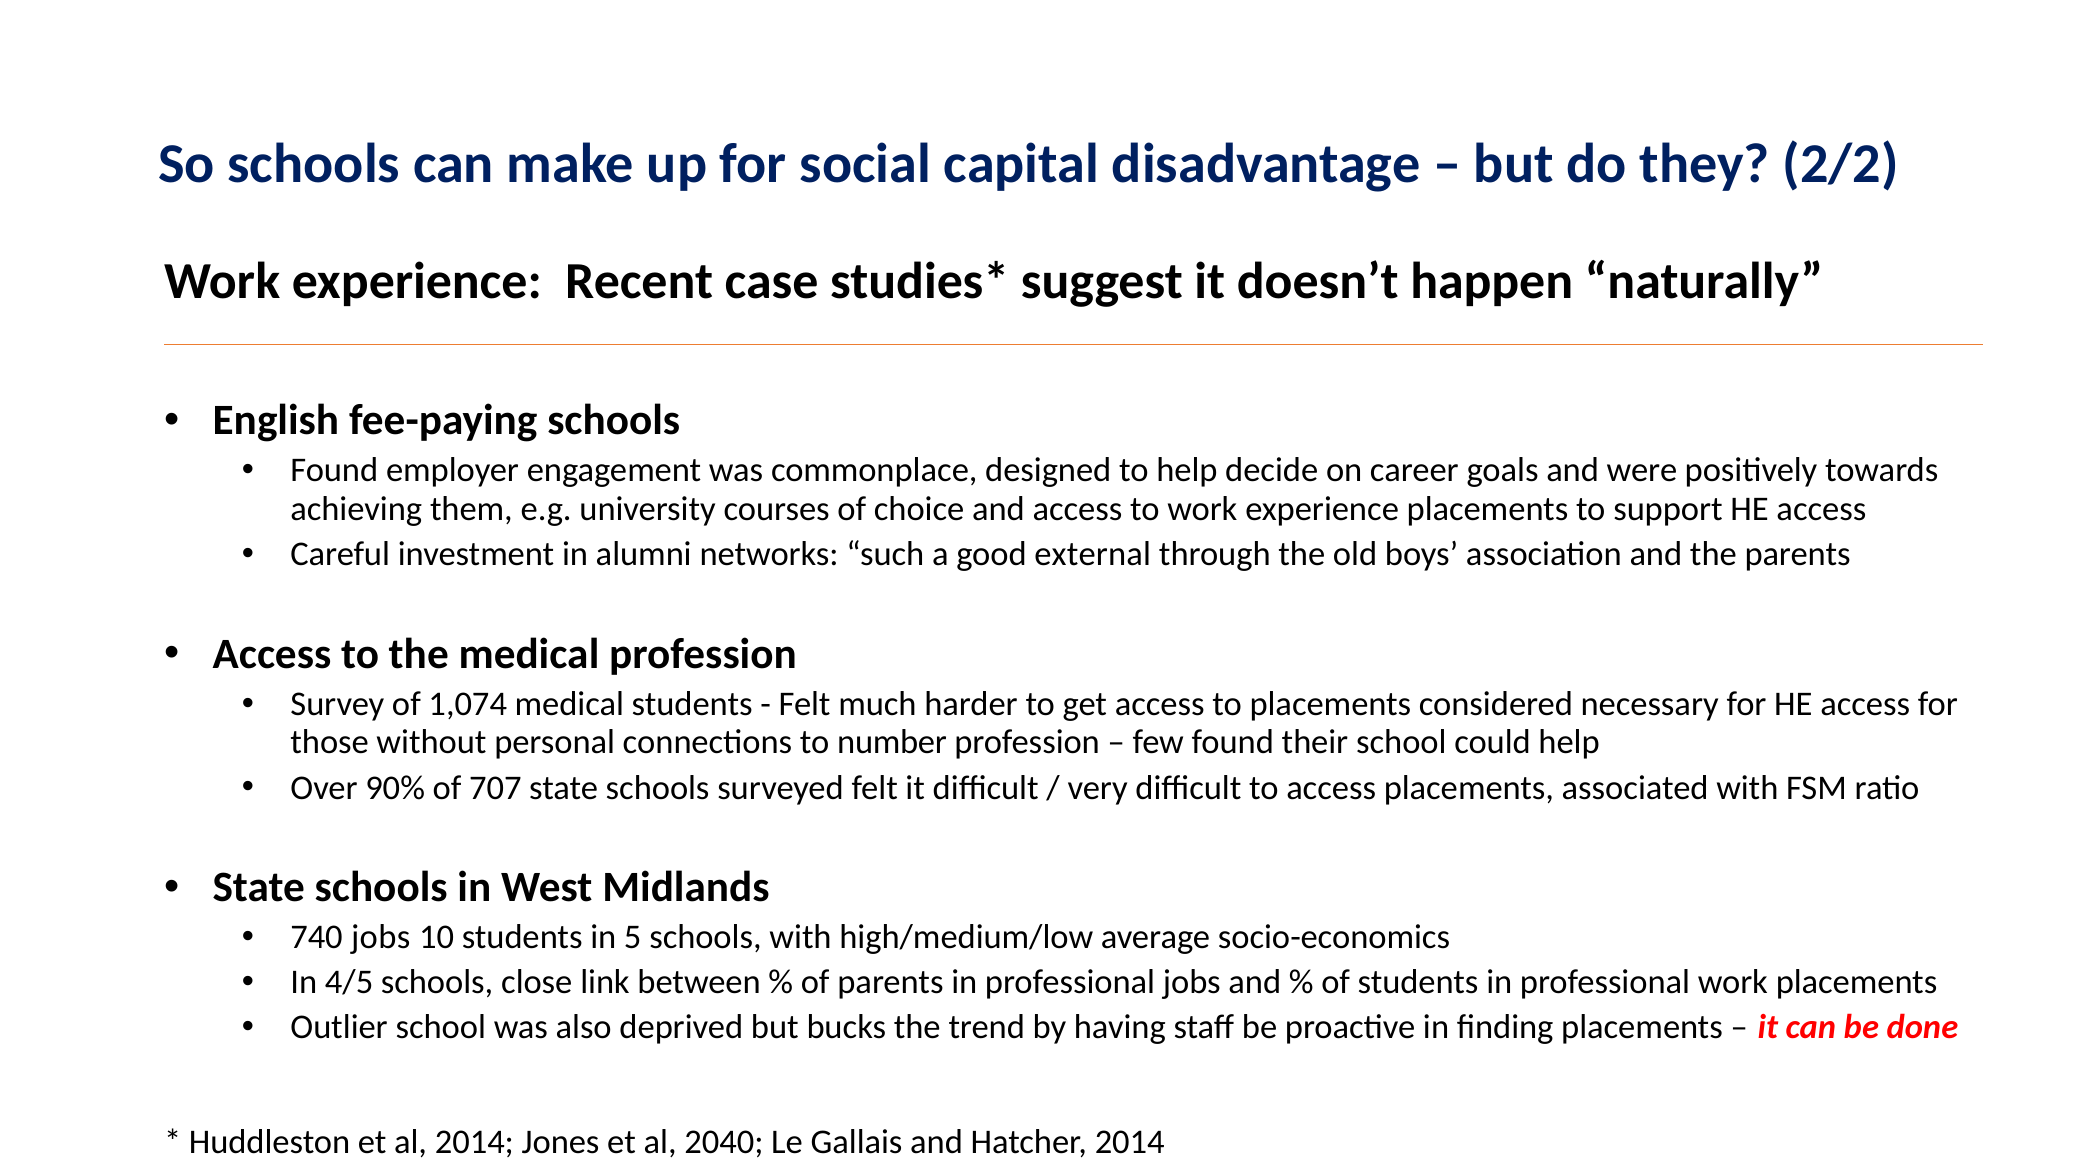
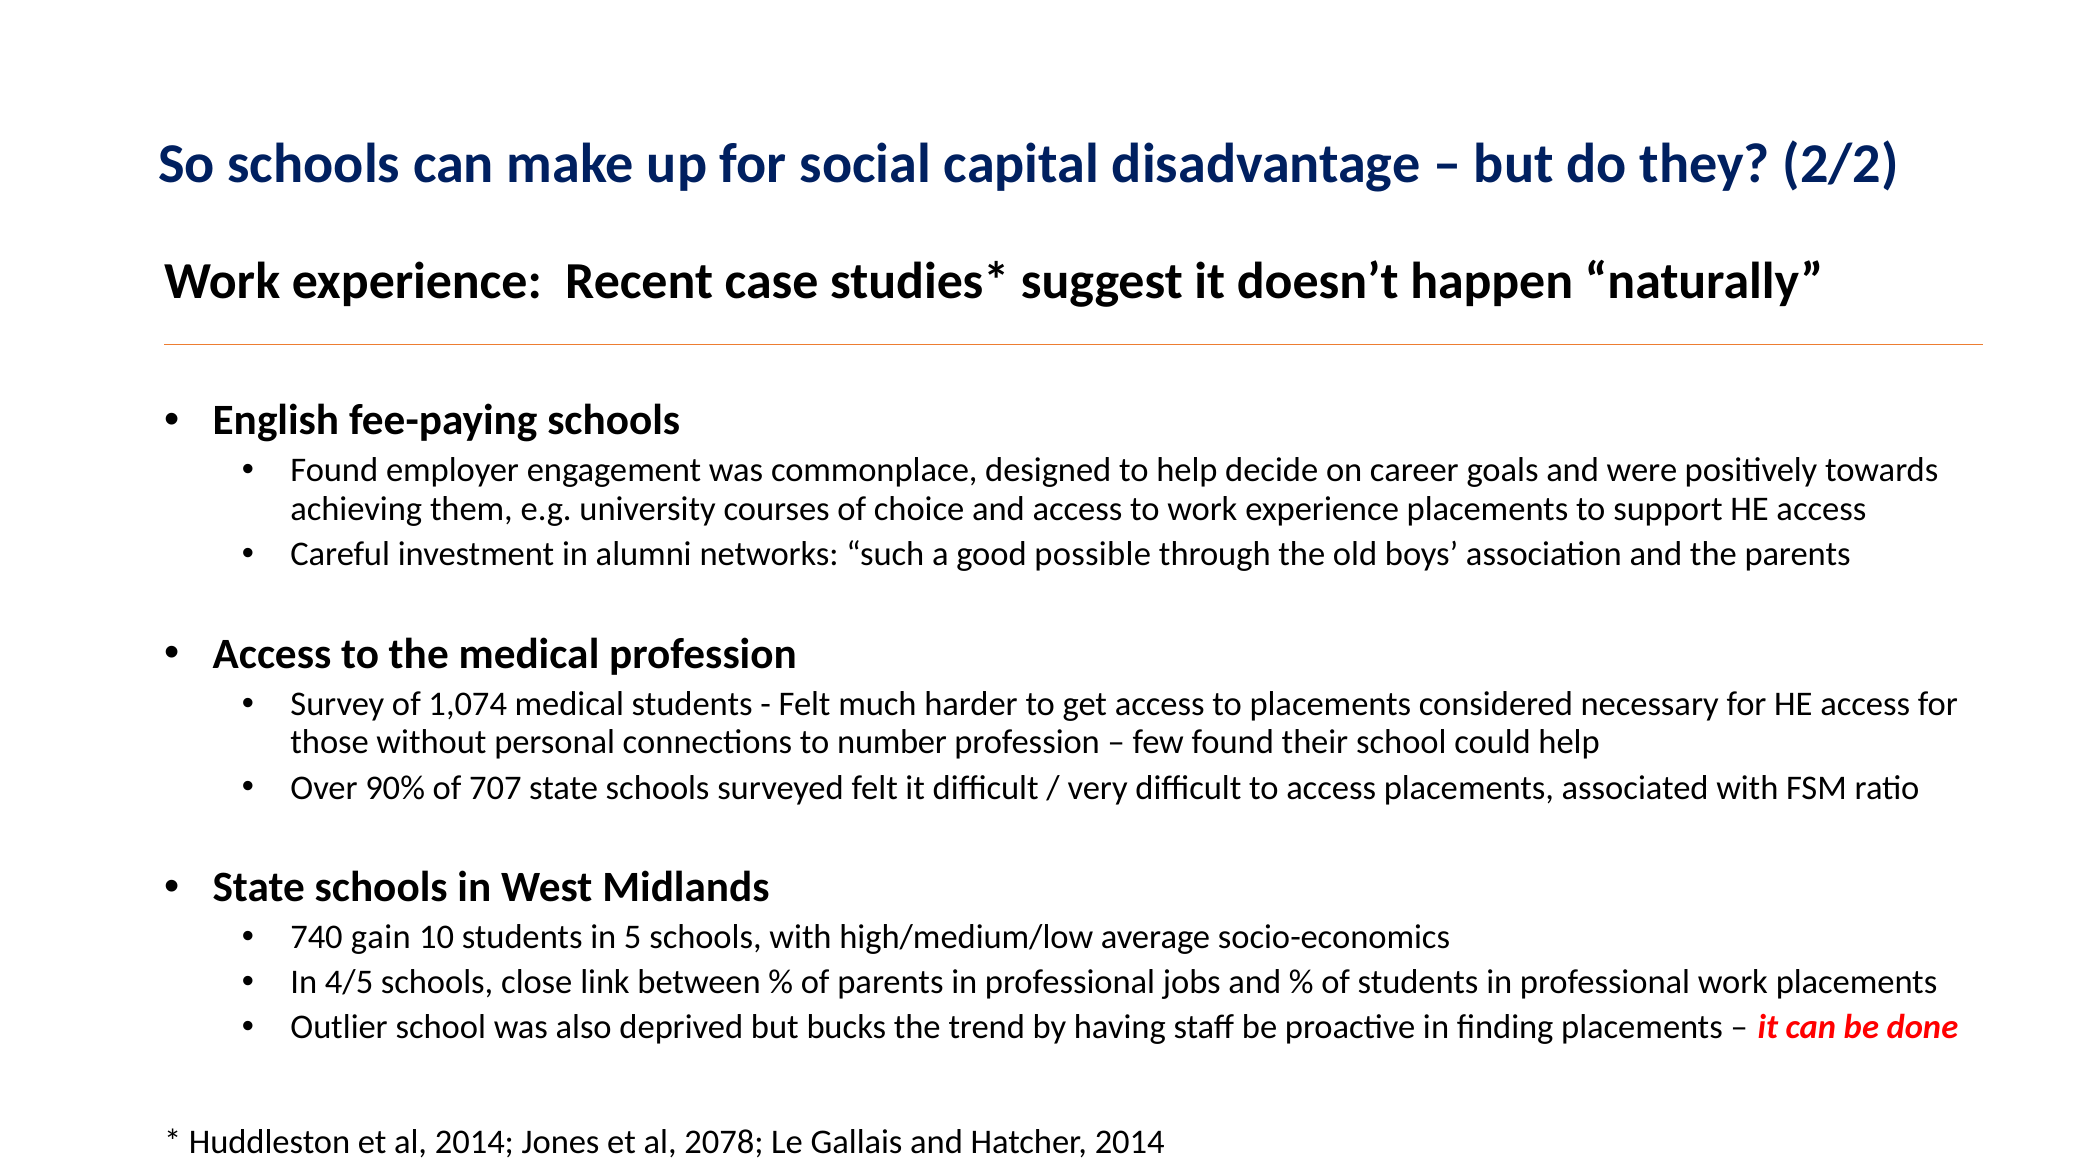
external: external -> possible (1093, 554)
740 jobs: jobs -> gain (381, 938)
2040: 2040 -> 2078 (724, 1143)
